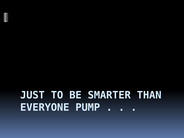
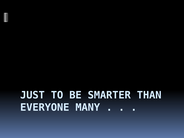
PUMP: PUMP -> MANY (88, 107)
